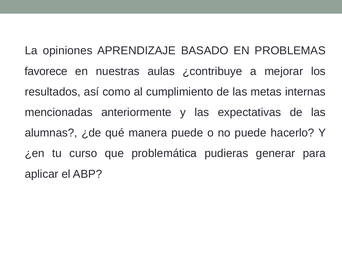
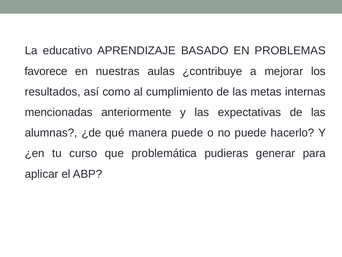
opiniones: opiniones -> educativo (68, 51)
